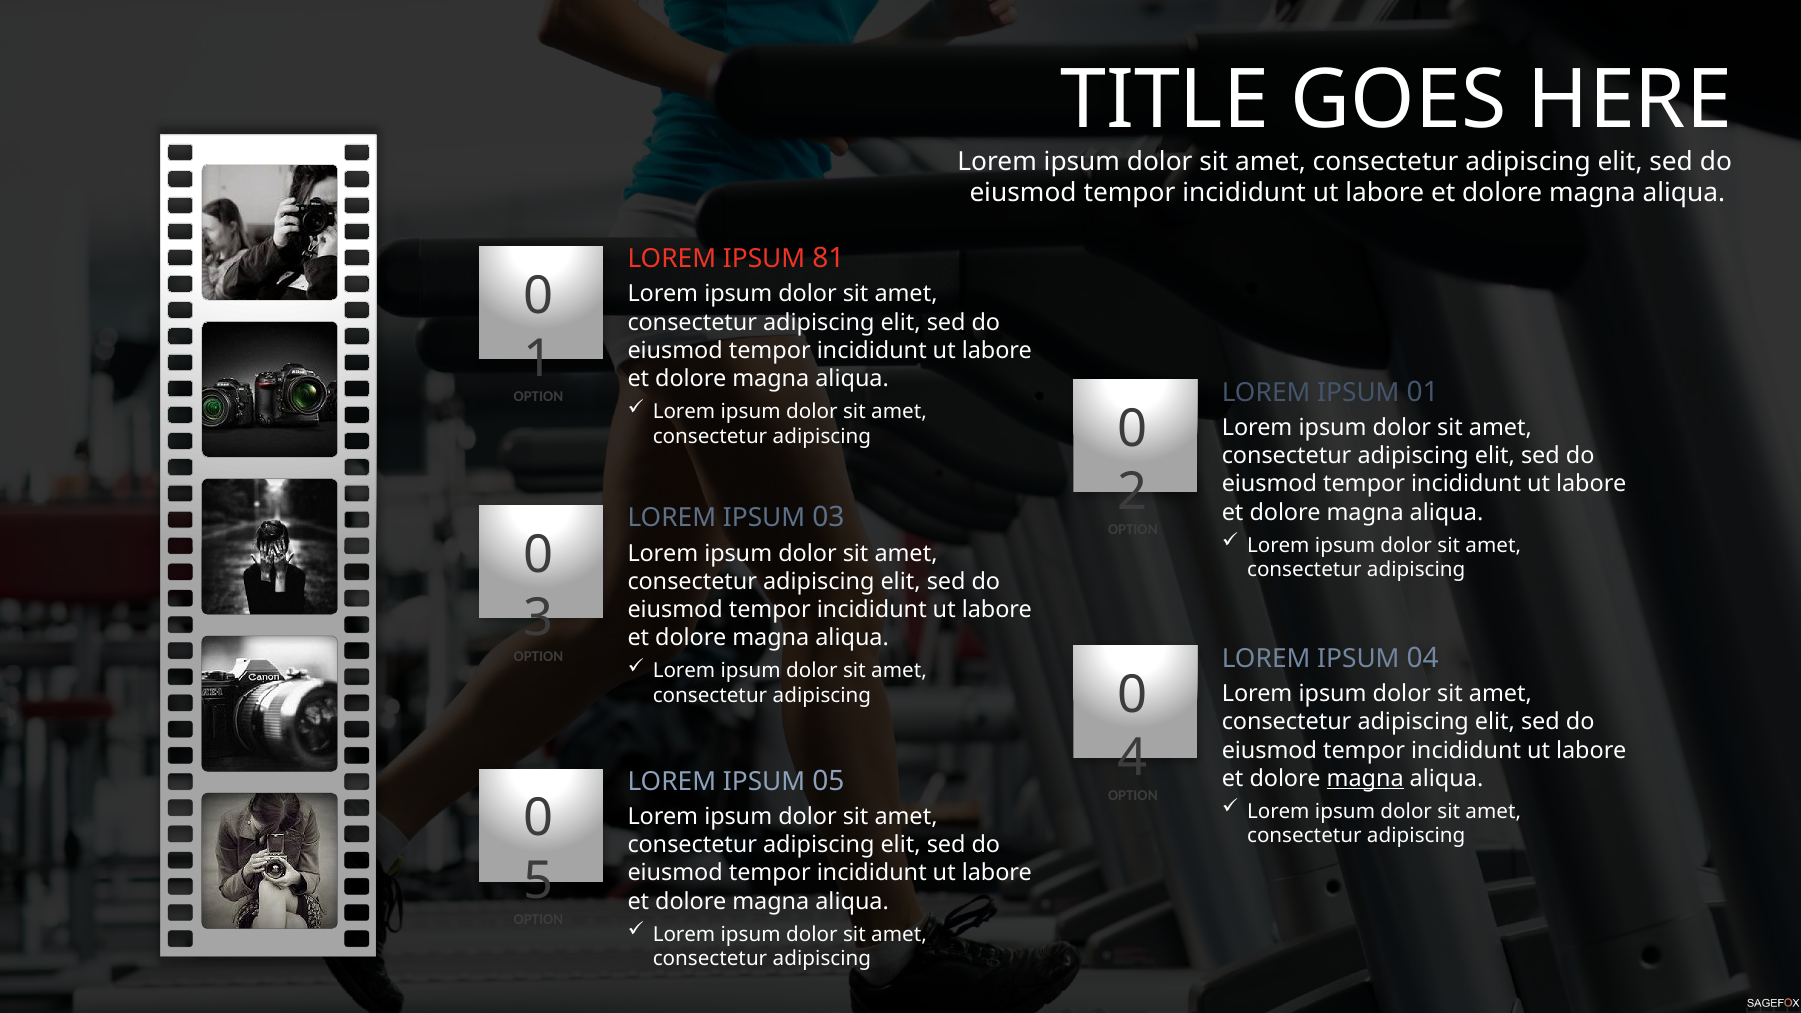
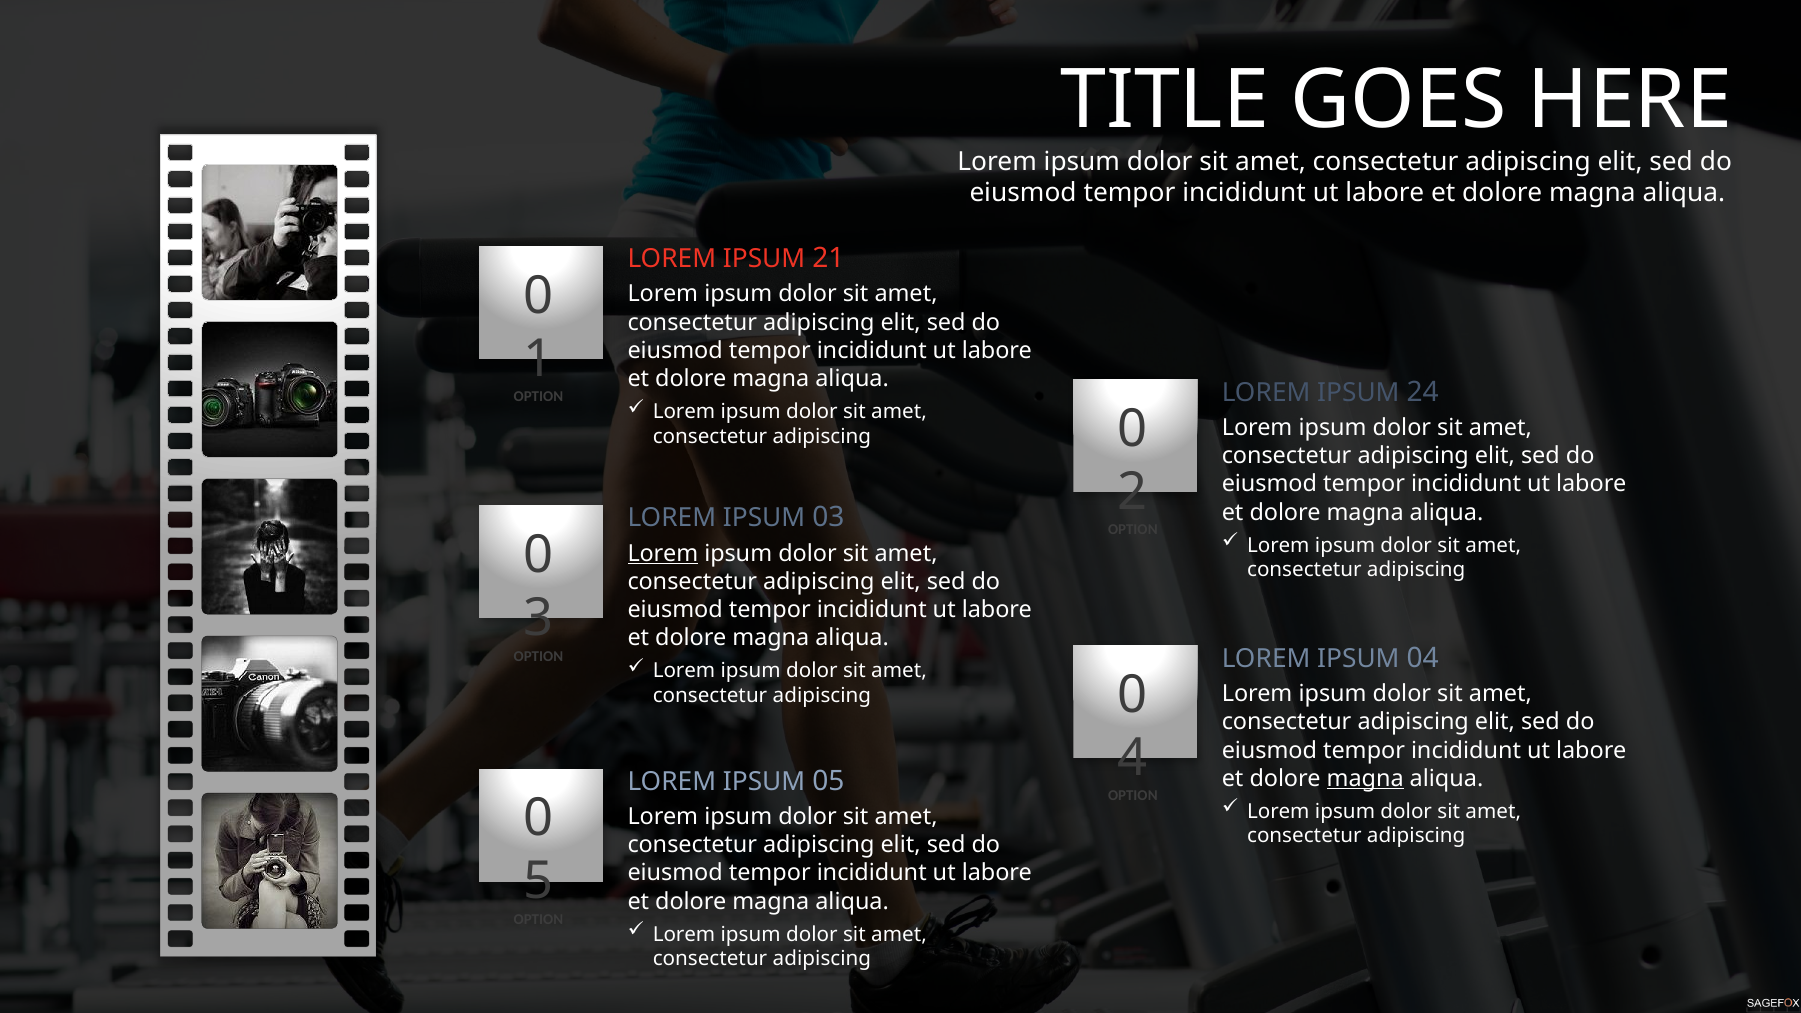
81: 81 -> 21 (828, 258)
01: 01 -> 24 (1423, 392)
Lorem underline: none -> present (663, 554)
